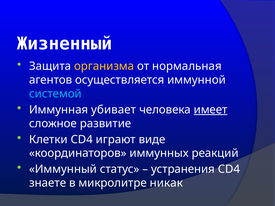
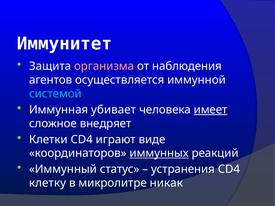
Жизненный: Жизненный -> Иммунитет (65, 44)
организма colour: yellow -> pink (104, 66)
нормальная: нормальная -> наблюдения (187, 66)
развитие: развитие -> внедряет (106, 124)
иммунных underline: none -> present (159, 153)
знаете: знаете -> клетку (48, 183)
